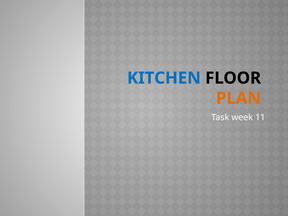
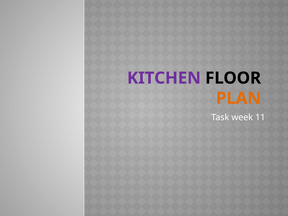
KITCHEN colour: blue -> purple (164, 78)
